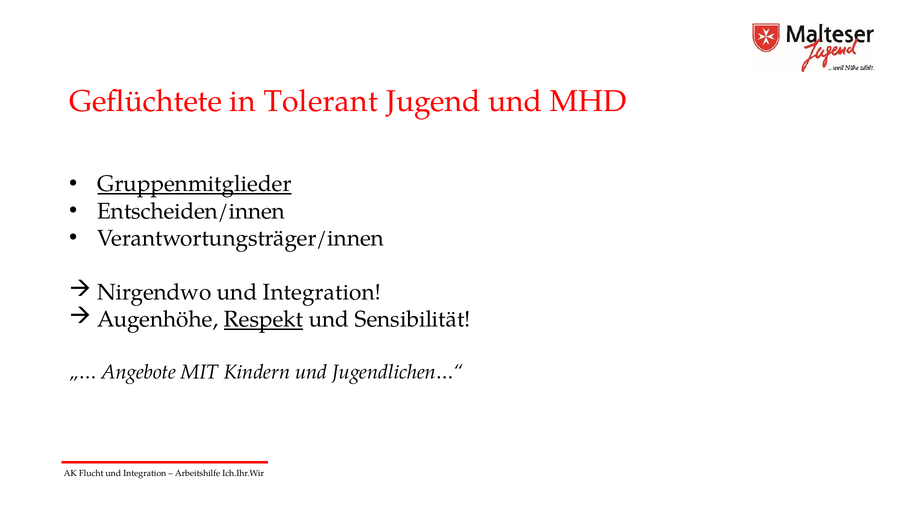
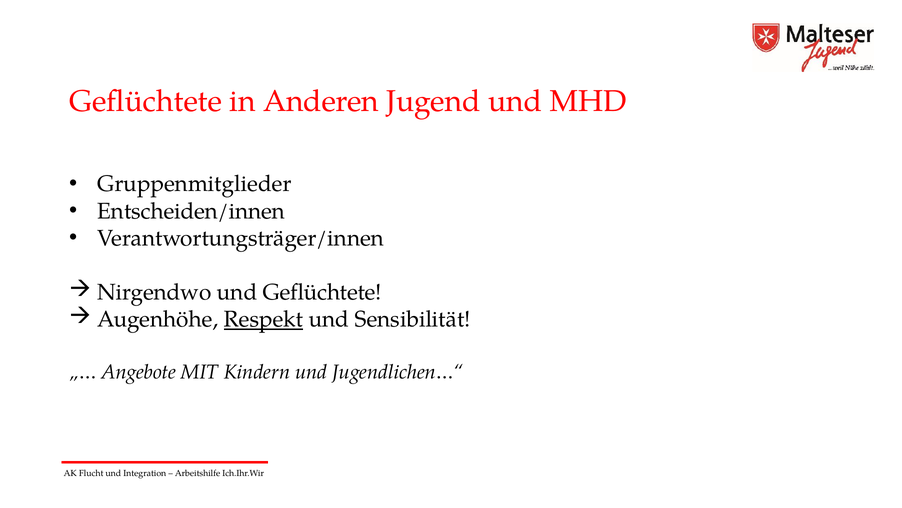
Tolerant: Tolerant -> Anderen (321, 101)
Gruppenmitglieder underline: present -> none (194, 184)
Integration: Integration -> Geflüchtete (322, 292)
